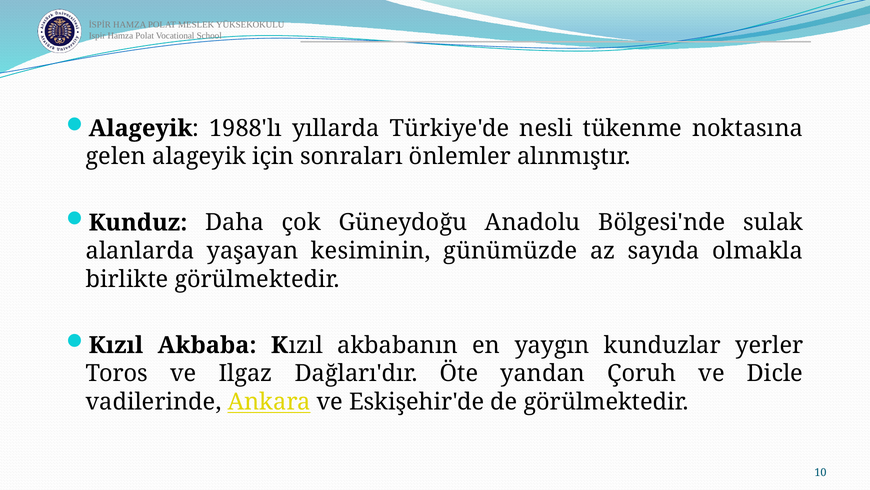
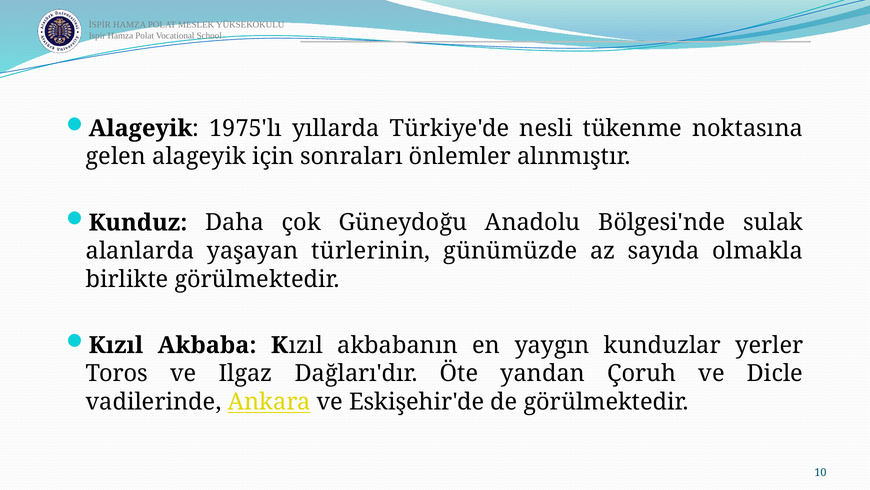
1988'lı: 1988'lı -> 1975'lı (246, 128)
kesiminin: kesiminin -> türlerinin (371, 251)
